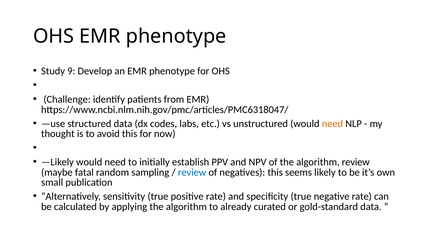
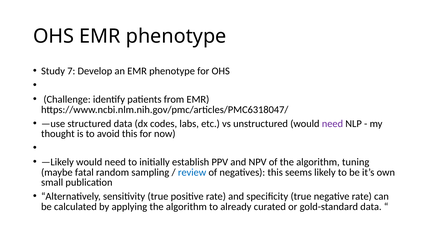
9: 9 -> 7 (71, 71)
need colour: orange -> purple (332, 124)
algorithm review: review -> tuning (356, 162)
